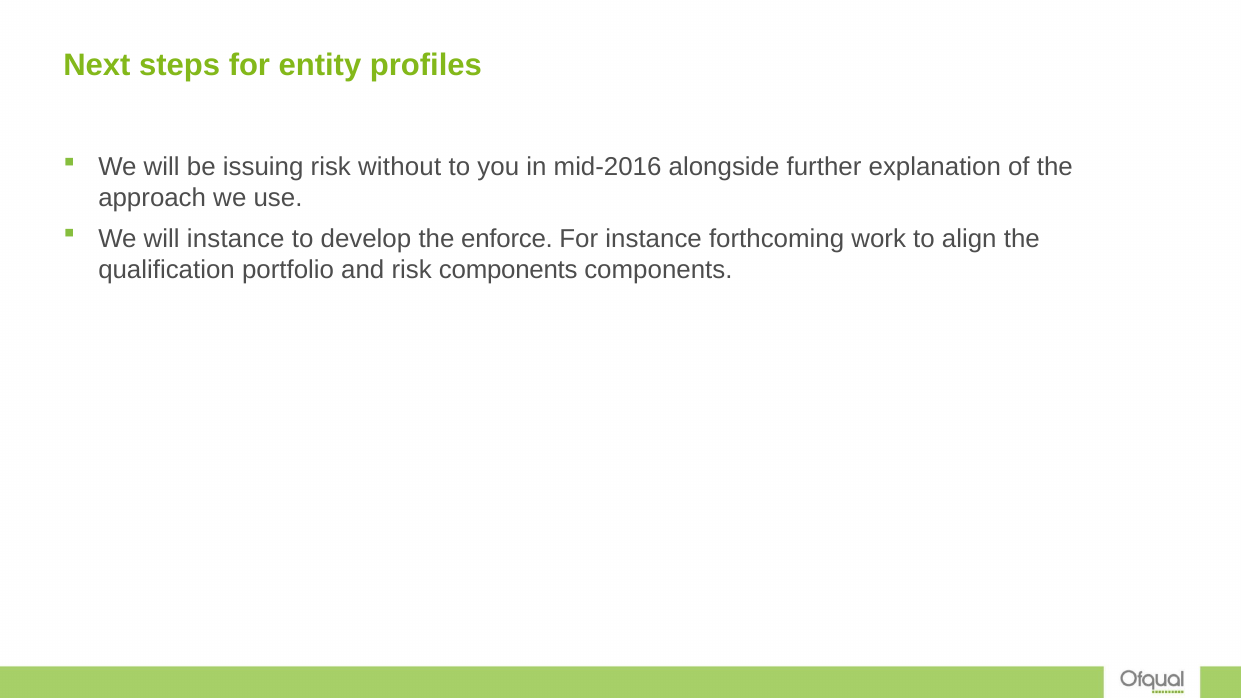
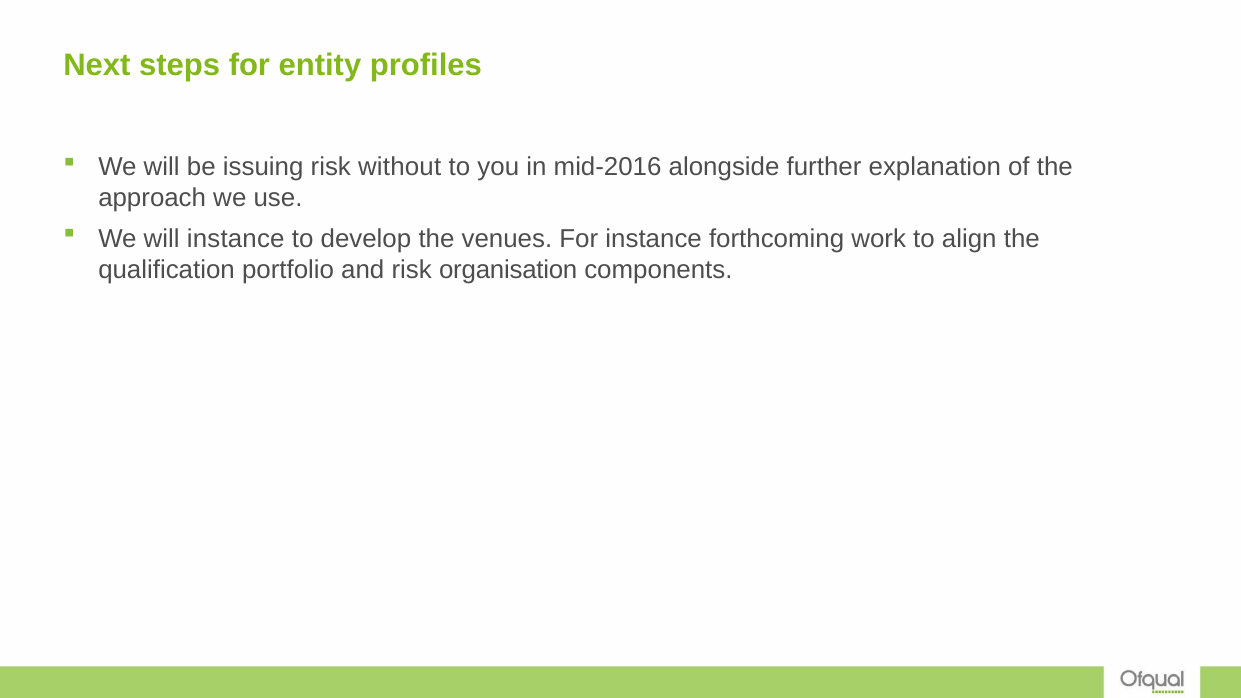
enforce: enforce -> venues (507, 239)
risk components: components -> organisation (508, 270)
